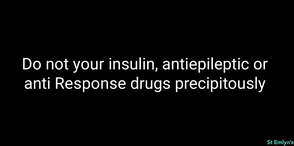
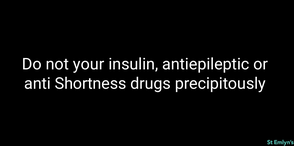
Response: Response -> Shortness (91, 84)
